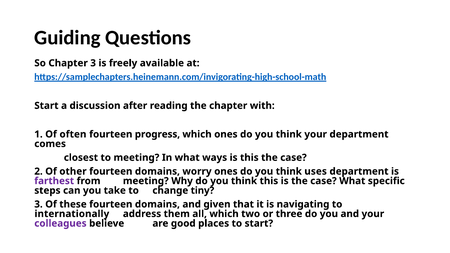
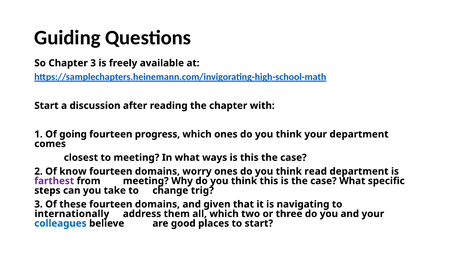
often: often -> going (73, 134)
other: other -> know (73, 171)
uses: uses -> read (316, 171)
tiny: tiny -> trig (202, 191)
colleagues colour: purple -> blue (60, 223)
